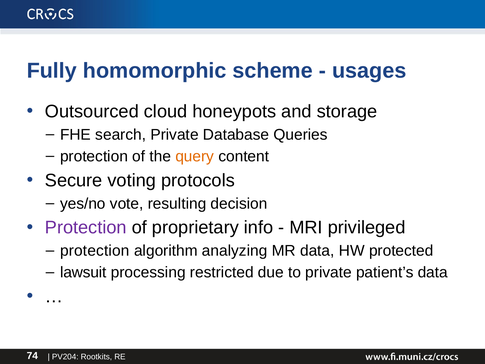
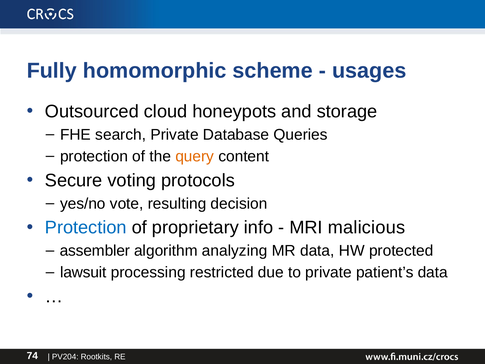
Protection colour: purple -> blue (86, 227)
privileged: privileged -> malicious (367, 227)
protection: protection -> assembler (95, 251)
